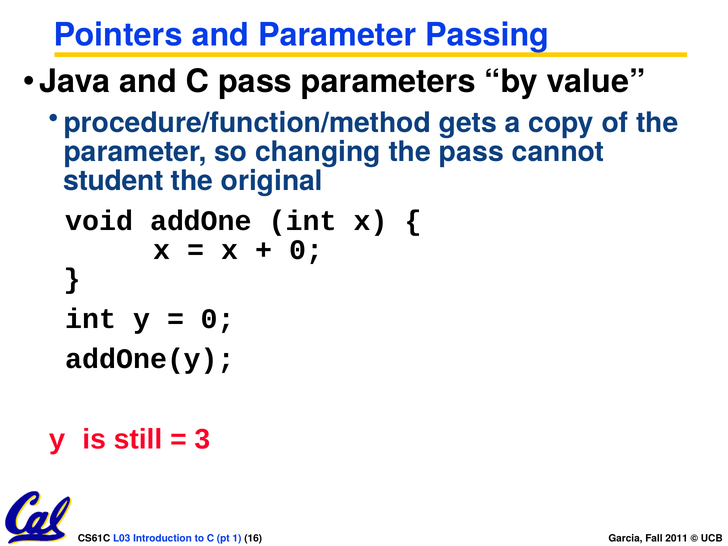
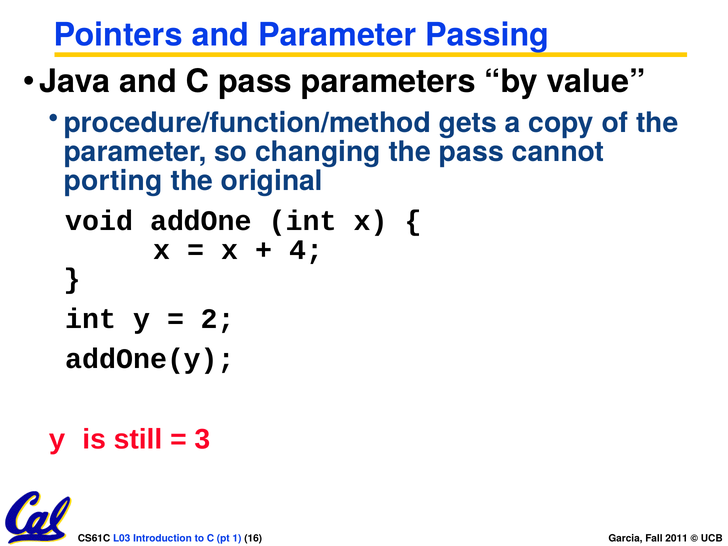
student: student -> porting (113, 181)
0: 0 -> 4 (306, 250)
0: 0 -> 2 (218, 319)
